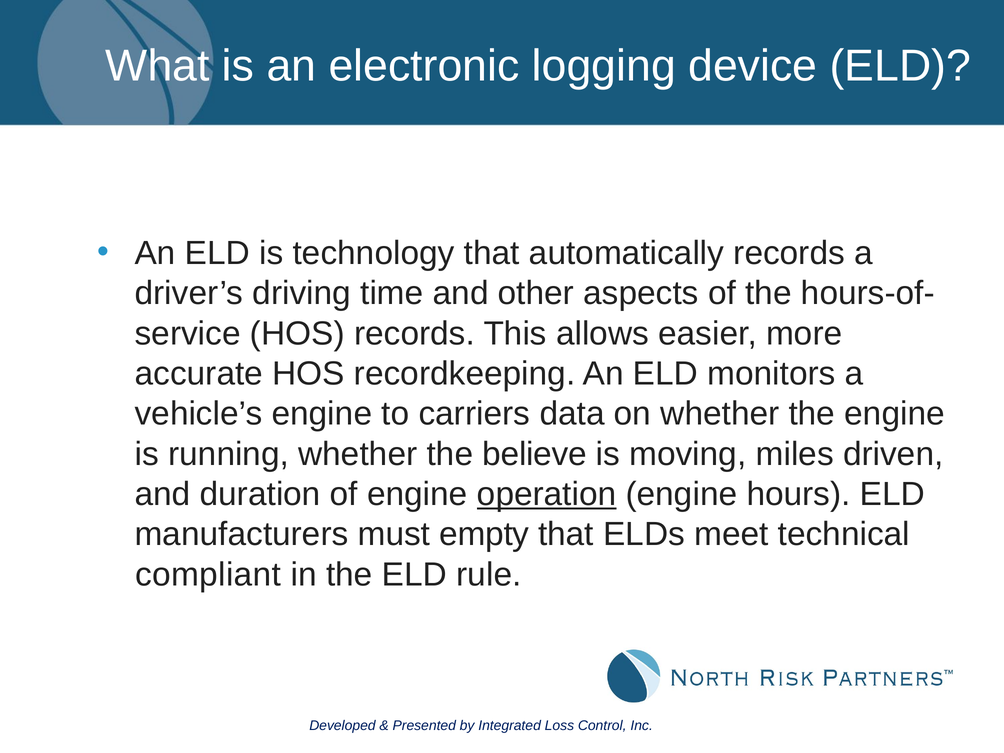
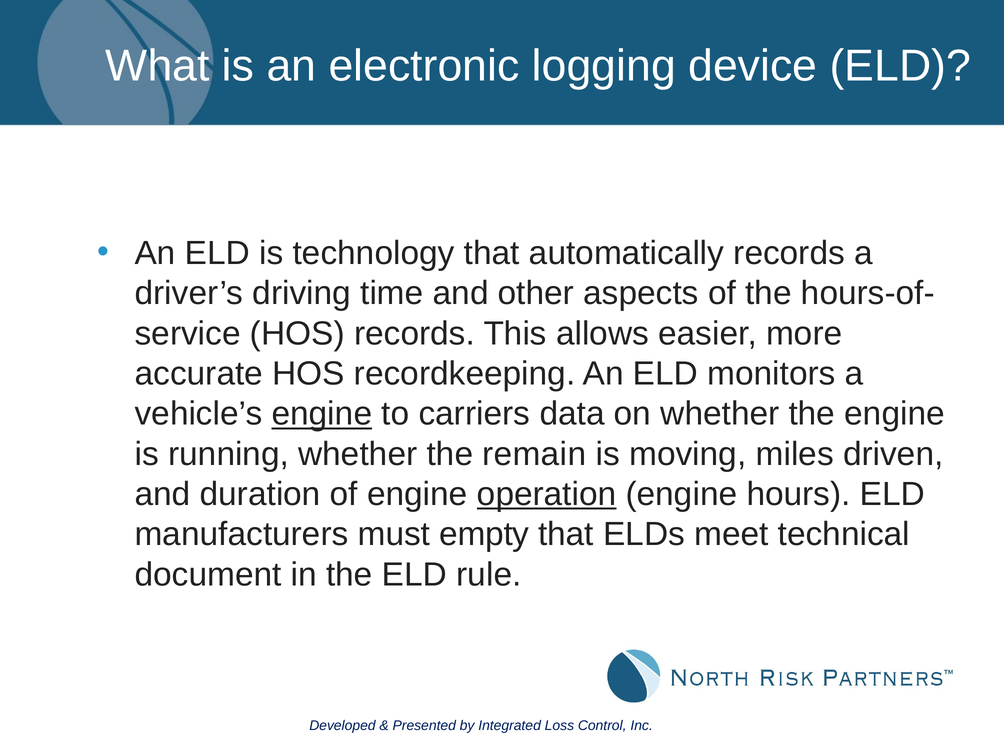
engine underline: none -> present (322, 414)
believe: believe -> remain (534, 454)
compliant: compliant -> document (208, 575)
